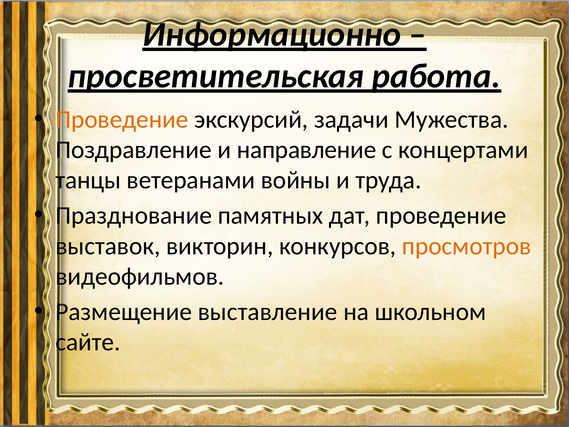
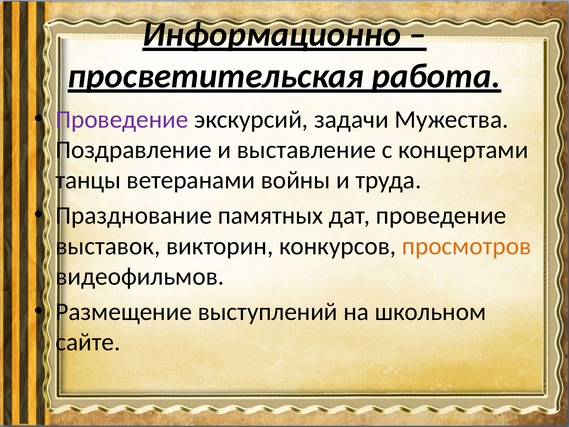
Проведение colour: orange -> purple (122, 119)
направление: направление -> выставление (306, 150)
выставление: выставление -> выступлений (268, 312)
